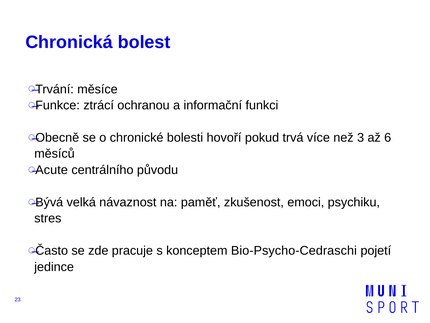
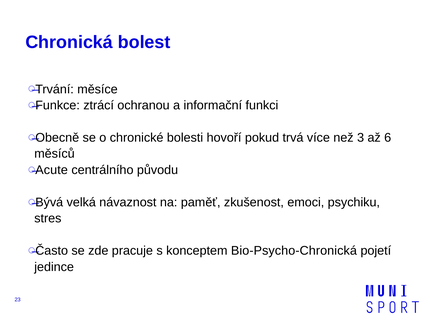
Bio-Psycho-Cedraschi: Bio-Psycho-Cedraschi -> Bio-Psycho-Chronická (294, 250)
